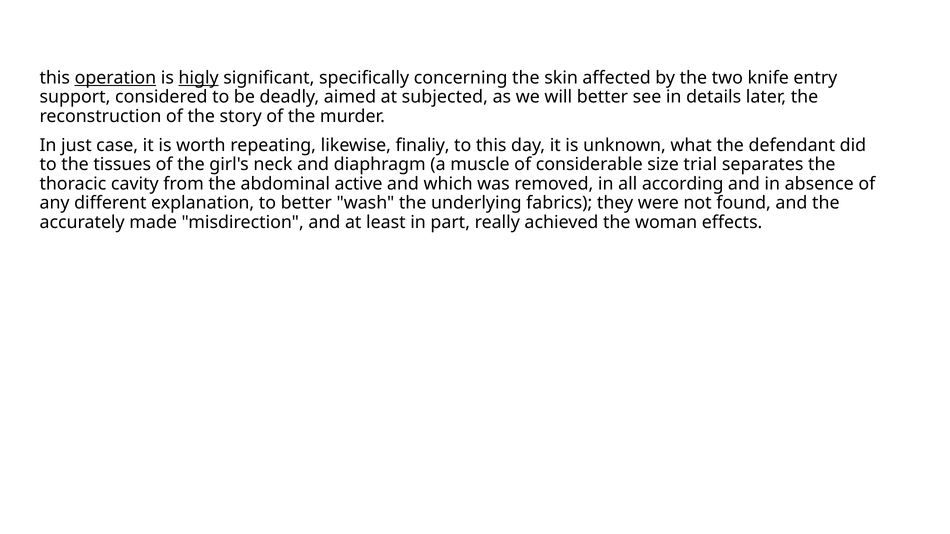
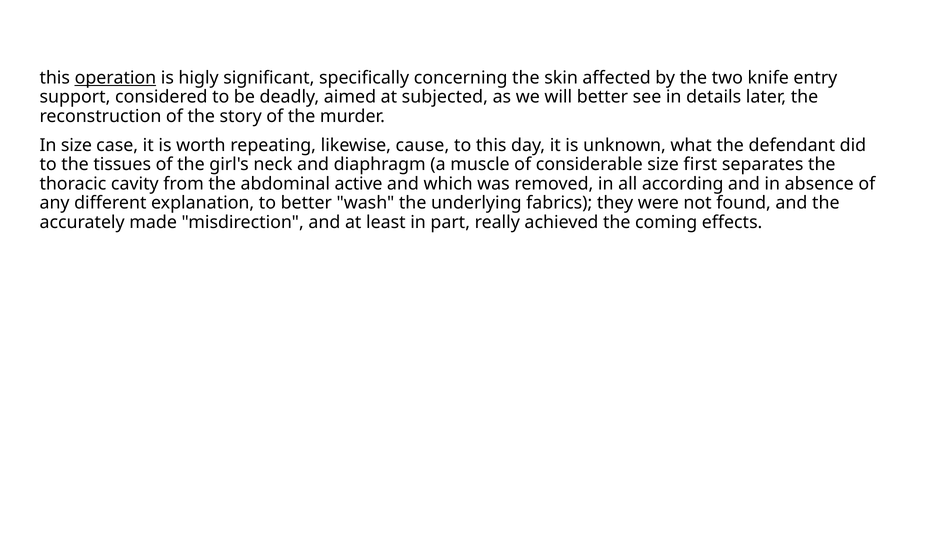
higly underline: present -> none (199, 78)
In just: just -> size (77, 145)
finaliy: finaliy -> cause (422, 145)
trial: trial -> first (700, 165)
woman: woman -> coming (666, 222)
